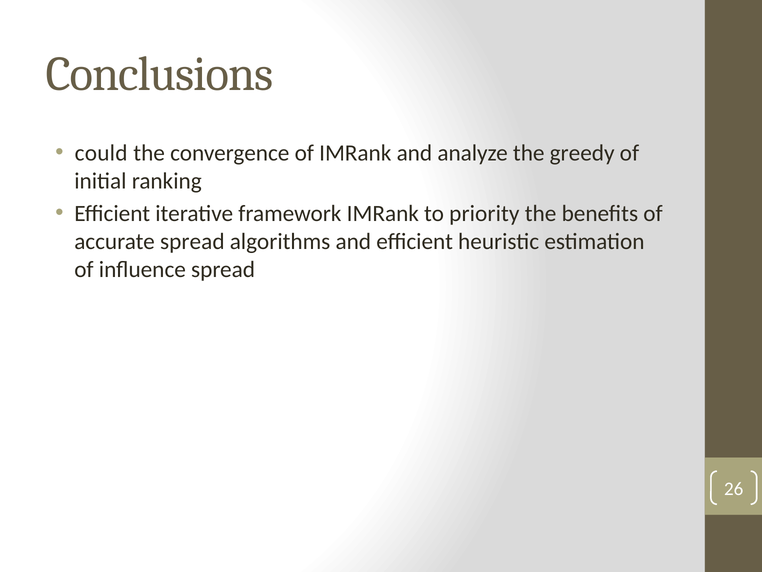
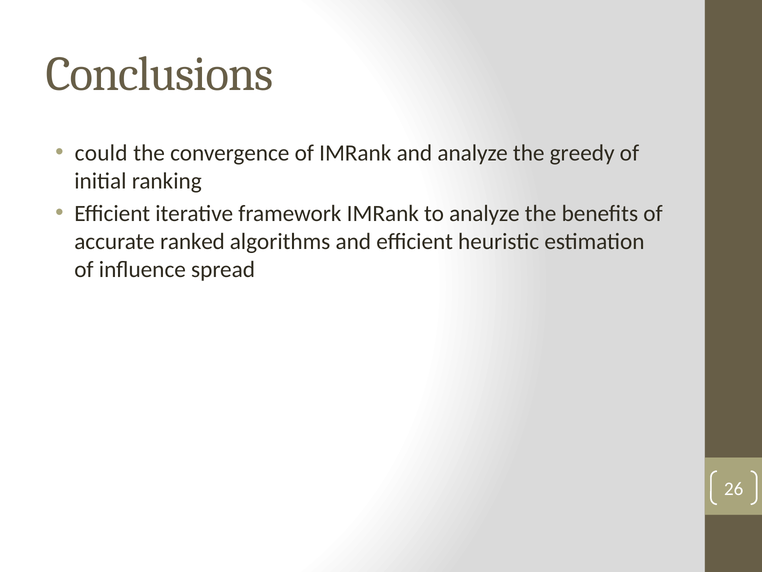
to priority: priority -> analyze (484, 213)
accurate spread: spread -> ranked (192, 241)
